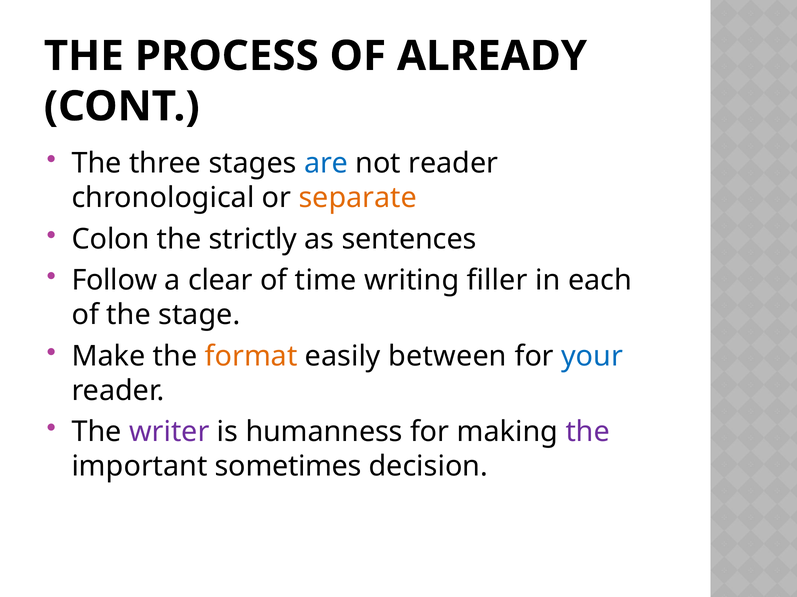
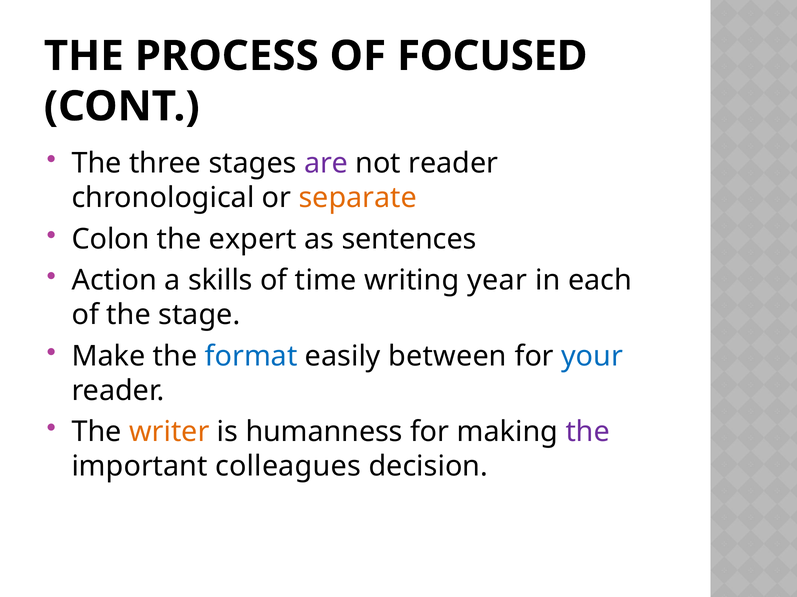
ALREADY: ALREADY -> FOCUSED (492, 56)
are colour: blue -> purple (326, 164)
strictly: strictly -> expert (253, 239)
Follow: Follow -> Action (114, 281)
clear: clear -> skills (220, 281)
filler: filler -> year (497, 281)
format colour: orange -> blue (251, 357)
writer colour: purple -> orange (169, 432)
sometimes: sometimes -> colleagues (288, 467)
